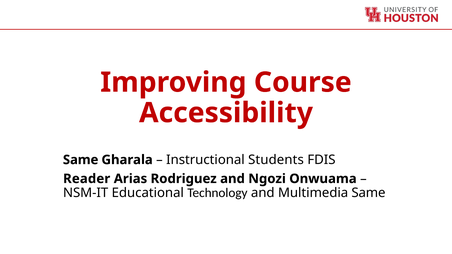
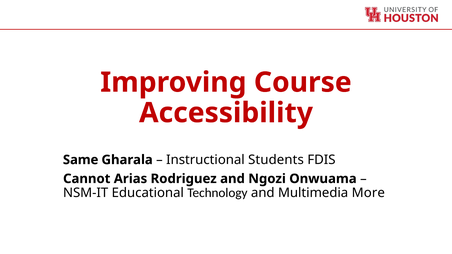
Reader: Reader -> Cannot (87, 179)
Multimedia Same: Same -> More (368, 193)
